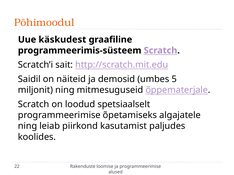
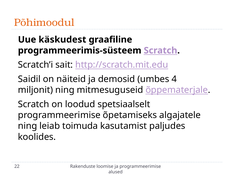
5: 5 -> 4 (174, 79)
piirkond: piirkond -> toimuda (80, 126)
